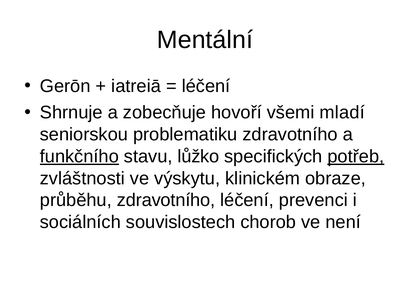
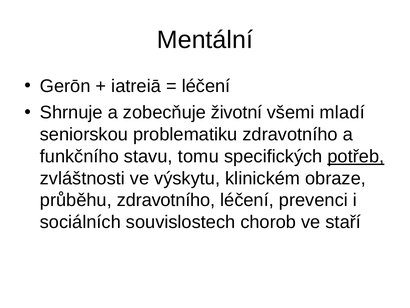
hovoří: hovoří -> životní (237, 112)
funkčního underline: present -> none (79, 156)
lůžko: lůžko -> tomu (198, 156)
není: není -> staří (343, 222)
